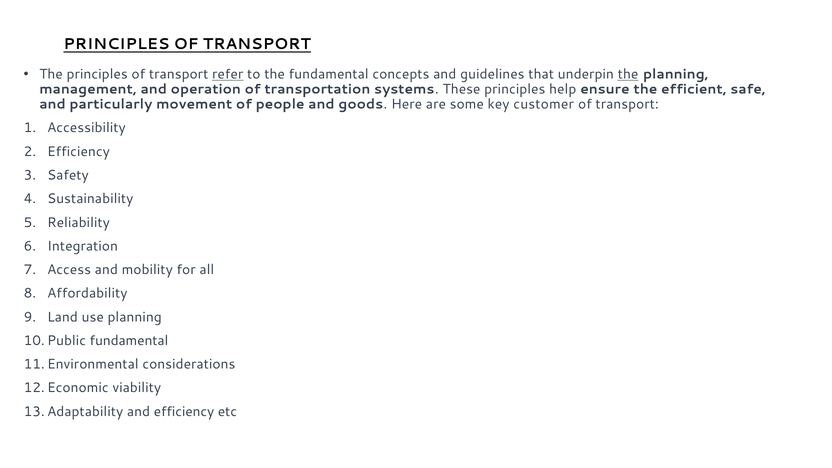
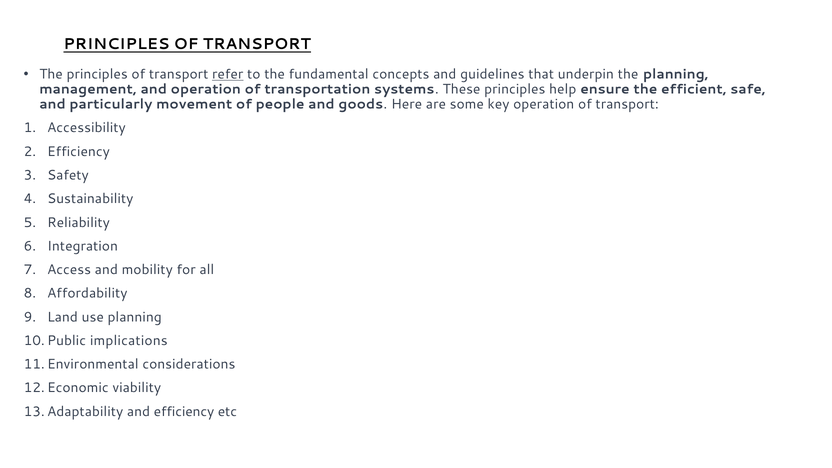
the underline: present -> none (628, 74)
key customer: customer -> operation (544, 104)
fundamental: fundamental -> implications (129, 341)
